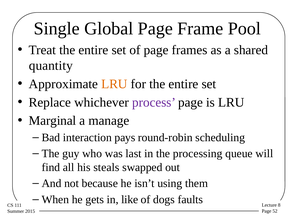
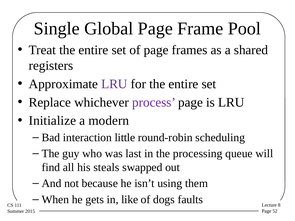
quantity: quantity -> registers (51, 66)
LRU colour: orange -> purple (114, 84)
Marginal: Marginal -> Initialize (52, 121)
manage: manage -> modern (109, 121)
pays: pays -> little (125, 138)
